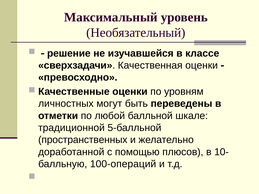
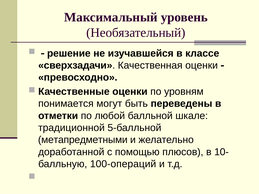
личностных: личностных -> понимается (66, 104)
пространственных: пространственных -> метапредметными (83, 140)
